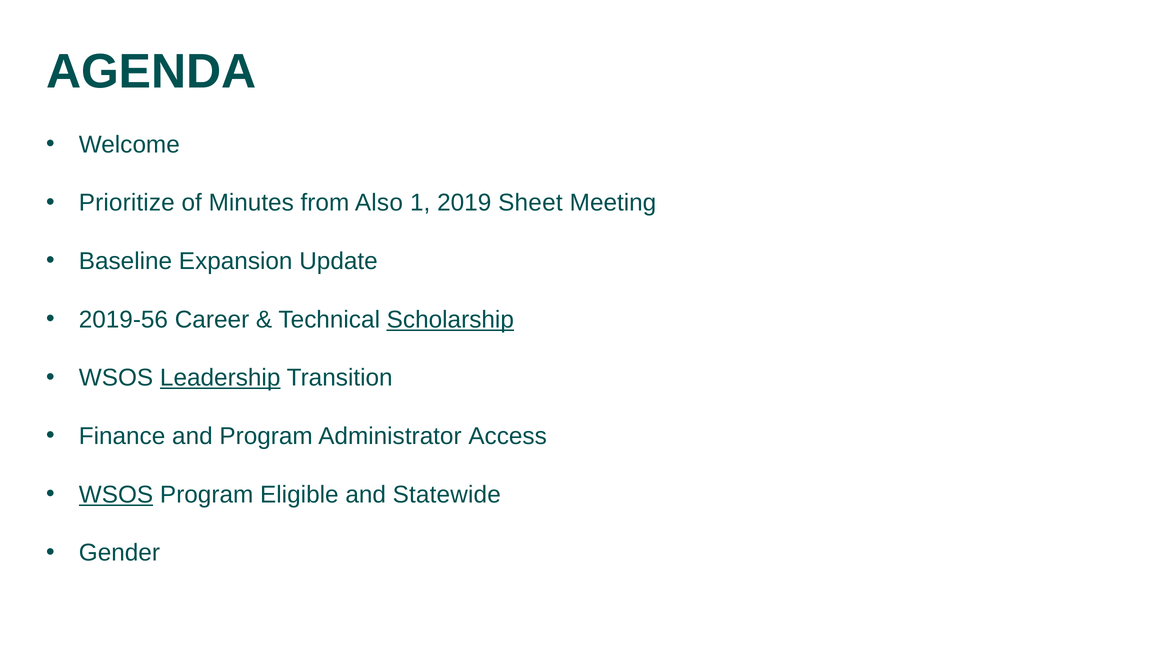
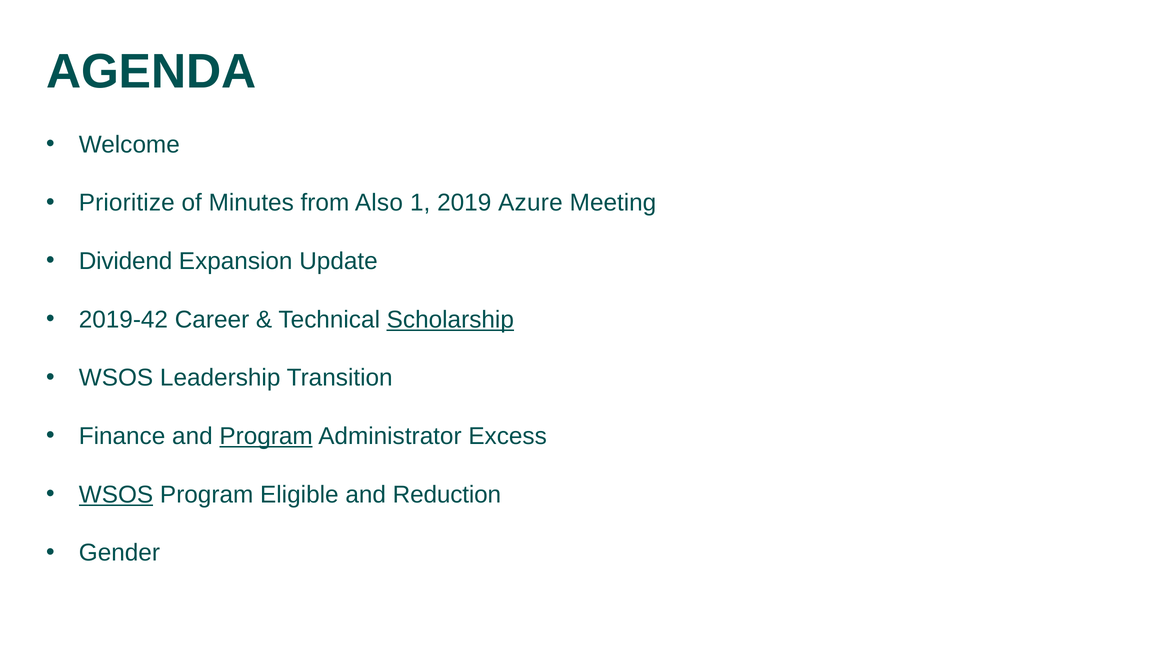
Sheet: Sheet -> Azure (530, 203)
Baseline: Baseline -> Dividend (126, 261)
2019-56: 2019-56 -> 2019-42 (123, 320)
Leadership underline: present -> none (220, 378)
Program underline: none -> present (266, 437)
Access: Access -> Excess (508, 437)
Statewide: Statewide -> Reduction (447, 495)
